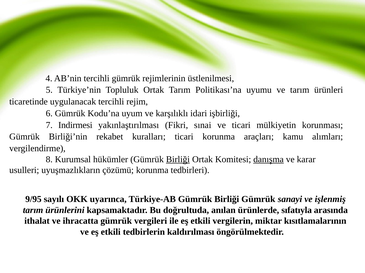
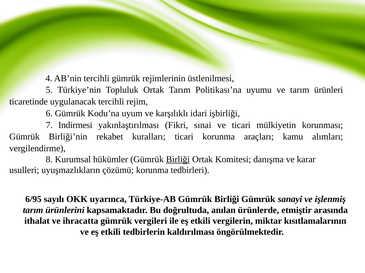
danışma underline: present -> none (269, 160)
9/95: 9/95 -> 6/95 (33, 200)
sıfatıyla: sıfatıyla -> etmiştir (297, 211)
